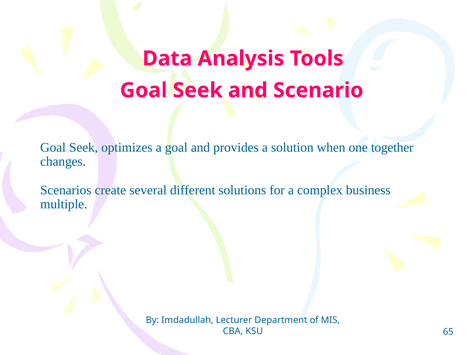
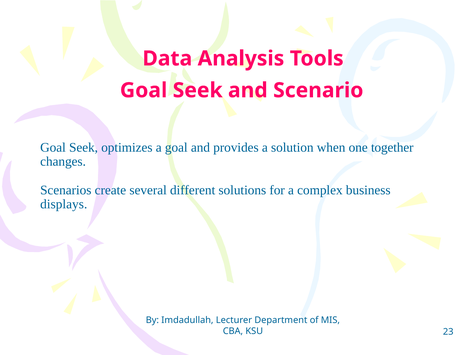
multiple: multiple -> displays (64, 204)
65: 65 -> 23 (448, 332)
